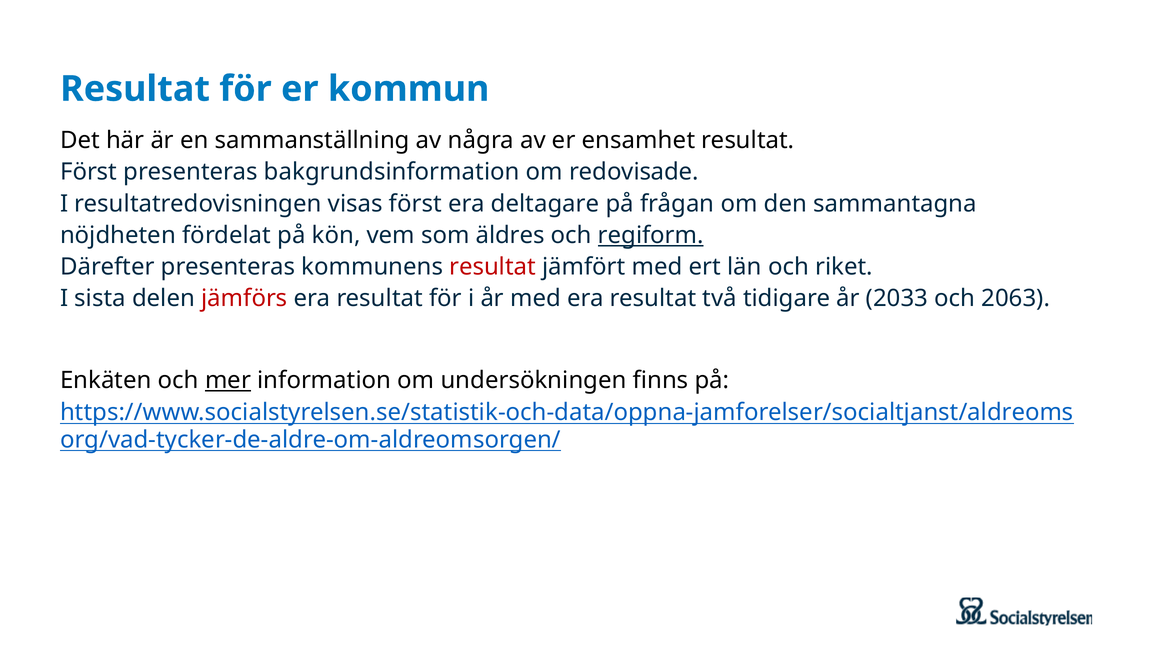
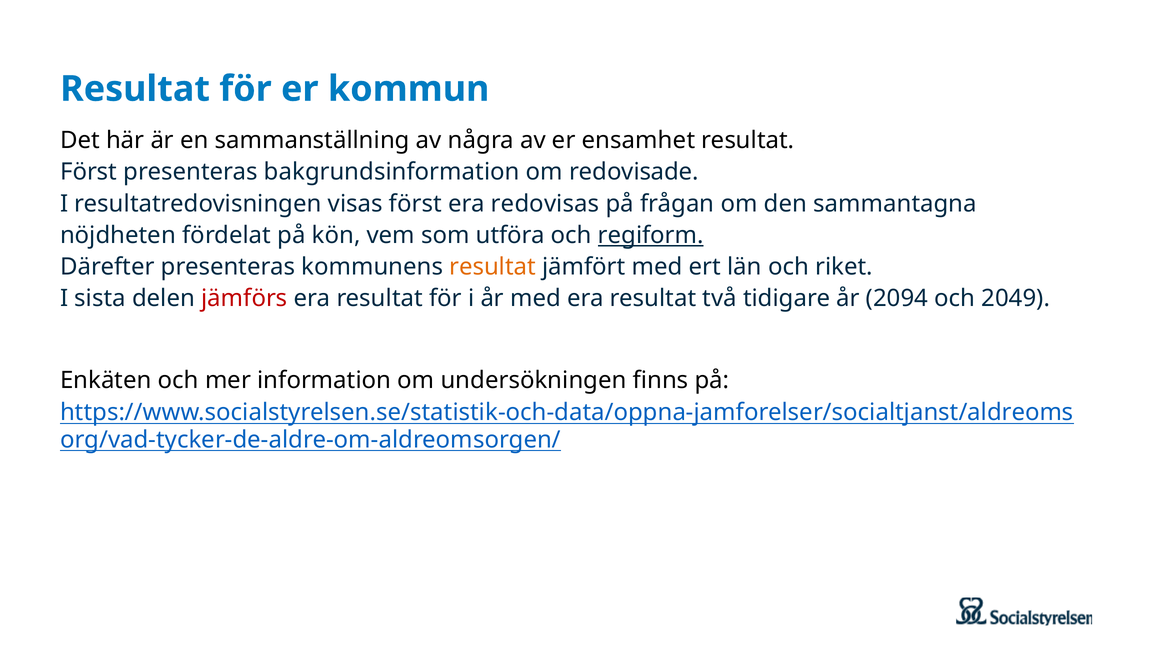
deltagare: deltagare -> redovisas (545, 204)
äldres: äldres -> utföra (510, 235)
resultat colour: red -> orange (493, 267)
2033: 2033 -> 2094 (897, 299)
2063: 2063 -> 2049 (1016, 299)
mer underline: present -> none (228, 381)
